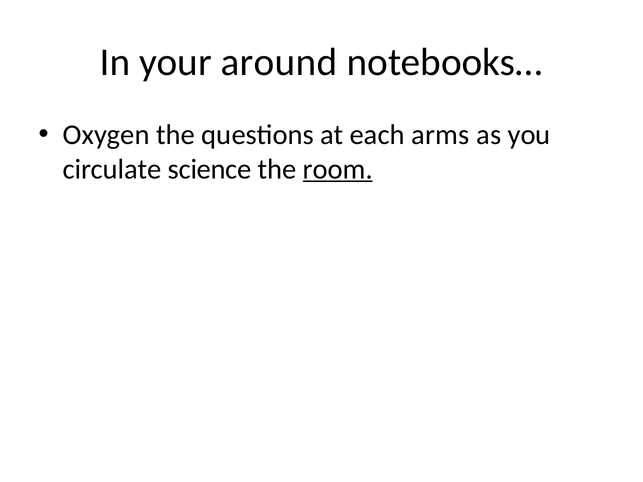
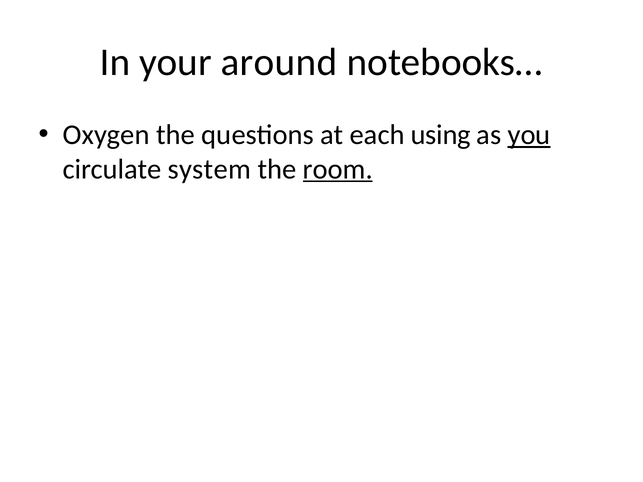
arms: arms -> using (441, 135)
you underline: none -> present (529, 135)
science: science -> system (209, 169)
